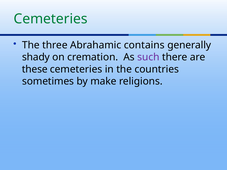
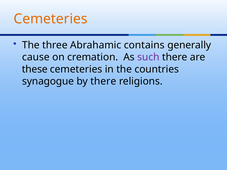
Cemeteries colour: green -> orange (51, 19)
shady: shady -> cause (36, 57)
sometimes: sometimes -> synagogue (48, 81)
by make: make -> there (103, 81)
